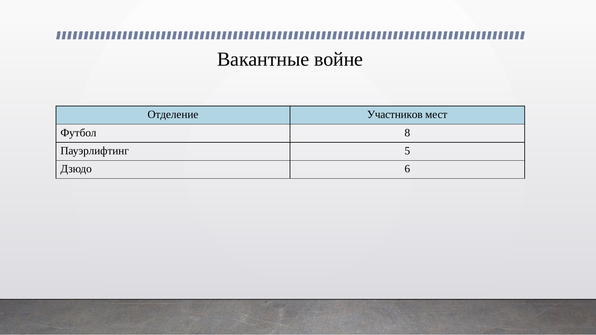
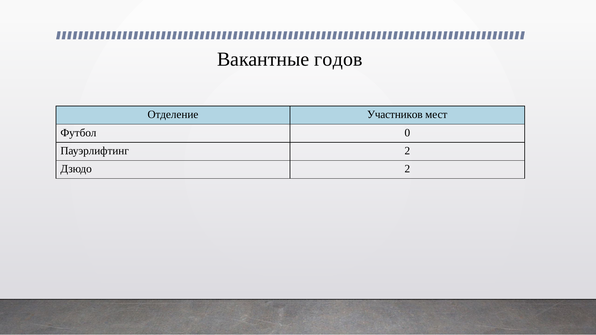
войне: войне -> годов (338, 59)
8: 8 -> 0 (407, 133)
Пауэрлифтинг 5: 5 -> 2 (407, 151)
Дзюдо 6: 6 -> 2 (407, 169)
